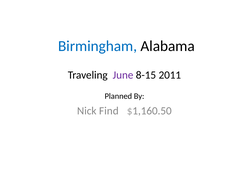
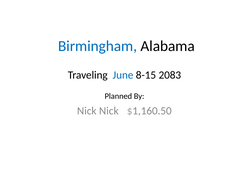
June colour: purple -> blue (123, 75)
2011: 2011 -> 2083 (170, 75)
Nick Find: Find -> Nick (109, 111)
